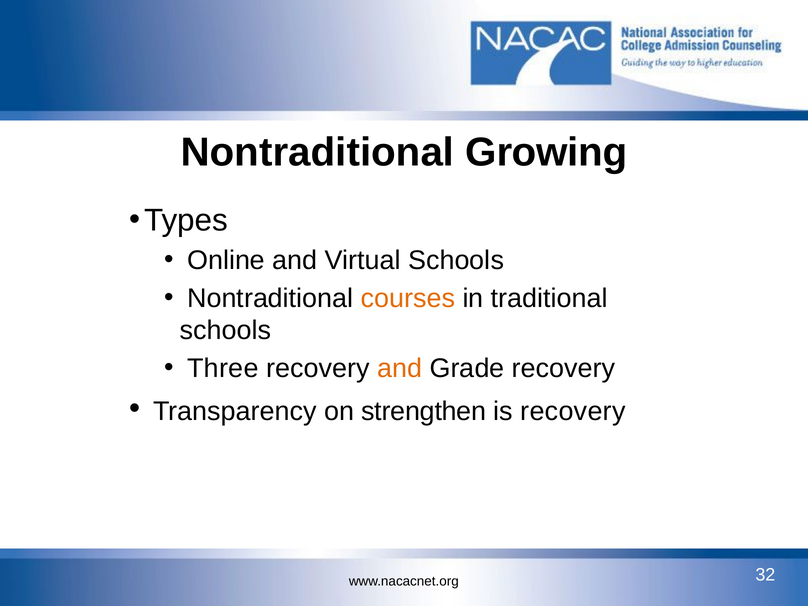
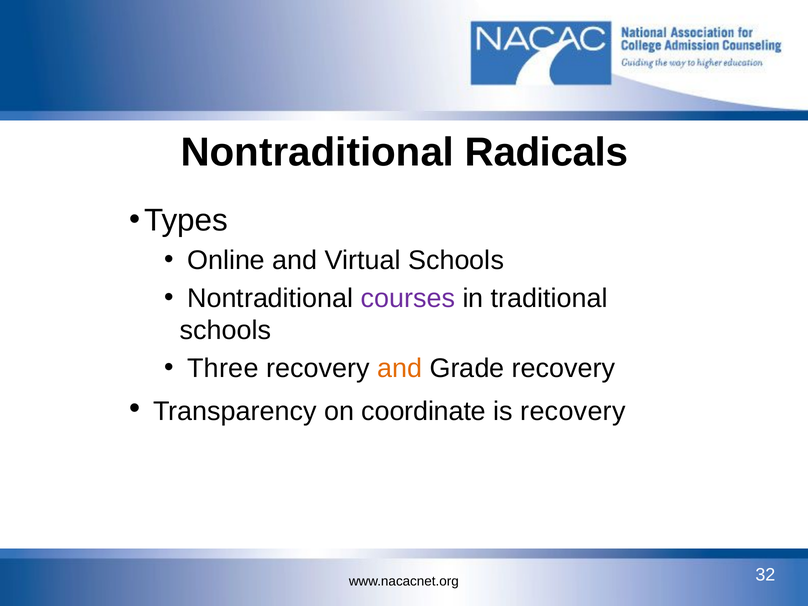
Growing: Growing -> Radicals (546, 152)
courses colour: orange -> purple (408, 298)
strengthen: strengthen -> coordinate (424, 411)
